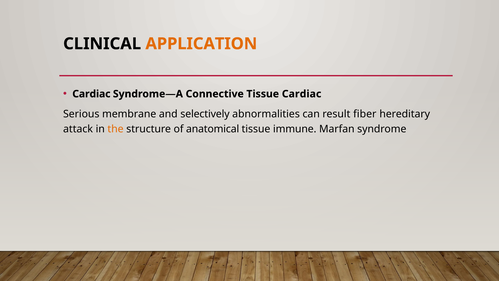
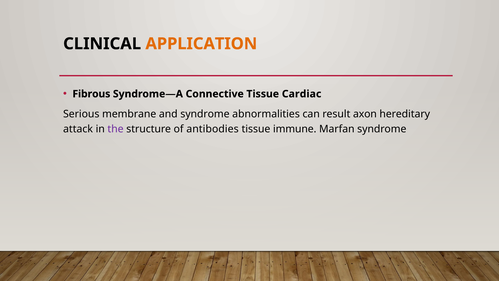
Cardiac: Cardiac -> Fibrous (91, 94)
and selectively: selectively -> syndrome (205, 114)
fiber: fiber -> axon (365, 114)
the colour: orange -> purple (116, 129)
anatomical: anatomical -> antibodies (213, 129)
